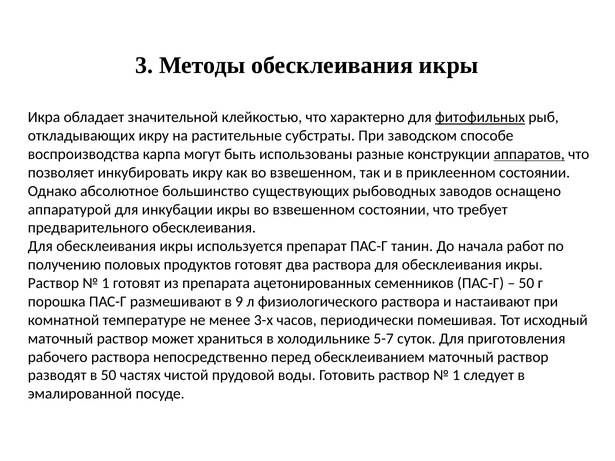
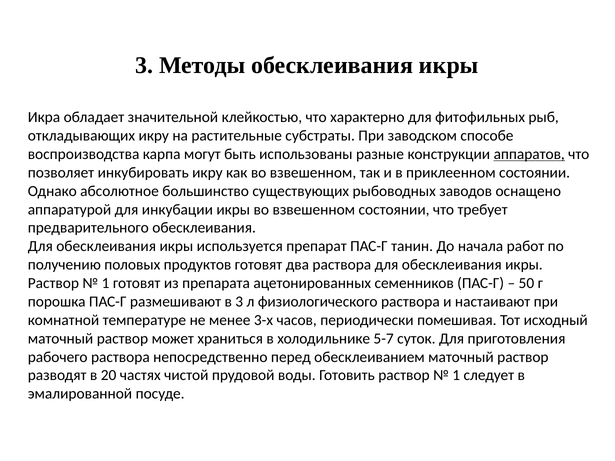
фитофильных underline: present -> none (480, 117)
в 9: 9 -> 3 (239, 302)
в 50: 50 -> 20 (109, 376)
